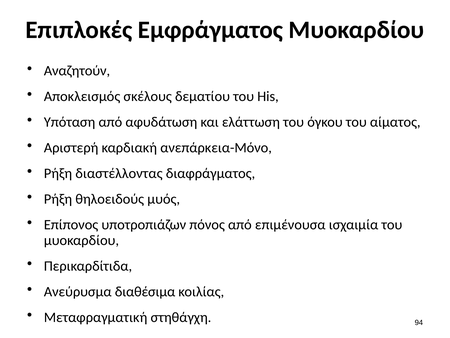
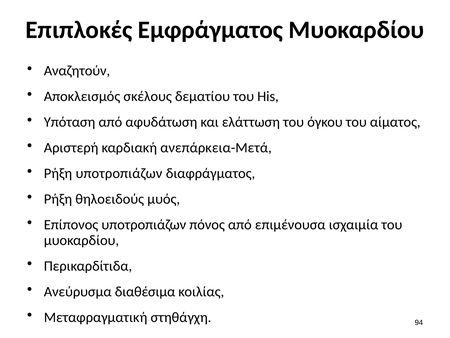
ανεπάρκεια-Μόνο: ανεπάρκεια-Μόνο -> ανεπάρκεια-Μετά (216, 148)
Ρήξη διαστέλλοντας: διαστέλλοντας -> υποτροπιάζων (119, 173)
